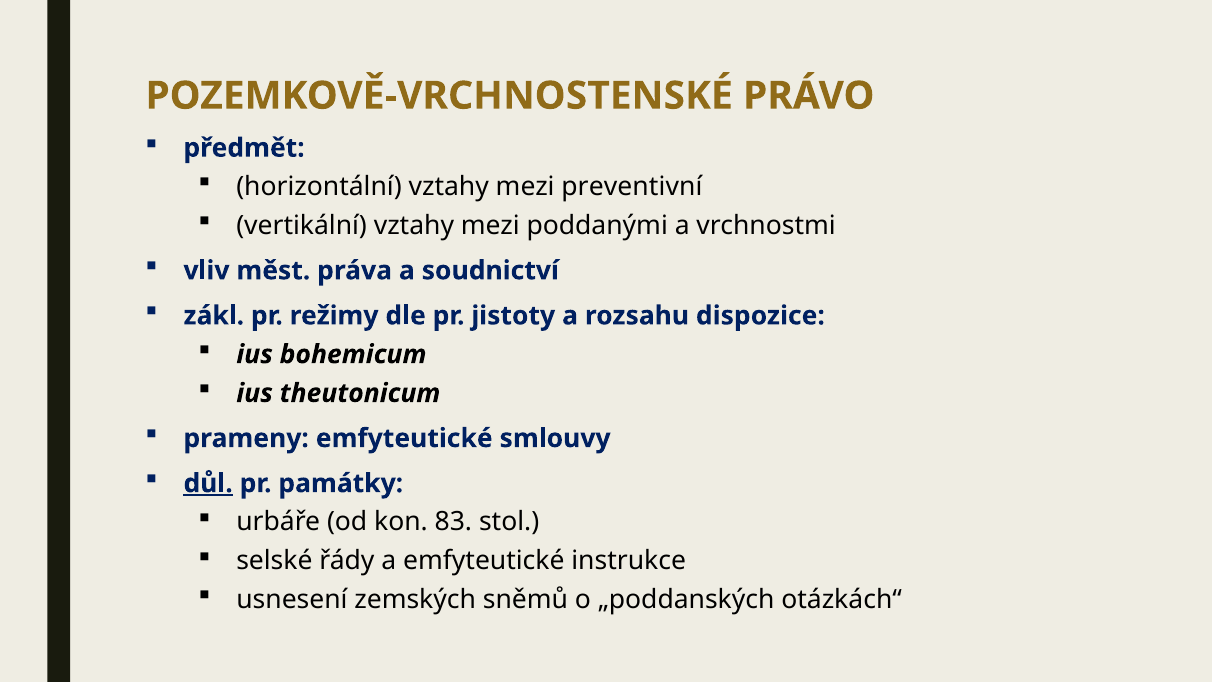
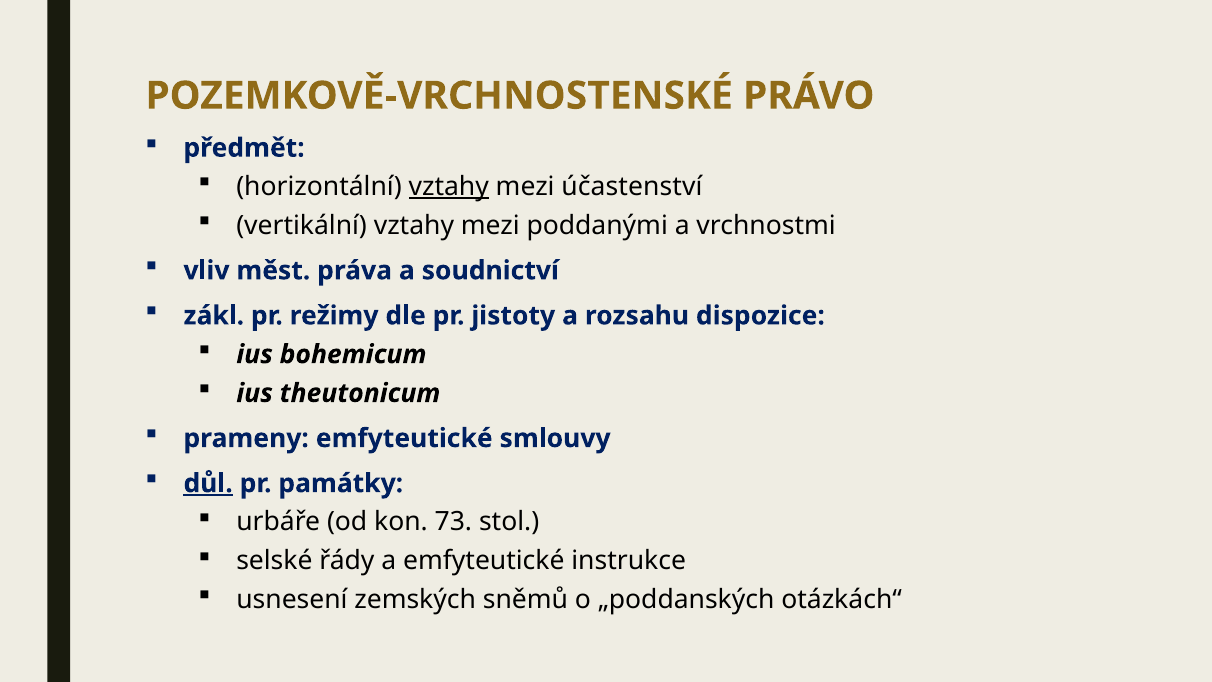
vztahy underline: none -> present (449, 187)
preventivní: preventivní -> účastenství (632, 187)
83: 83 -> 73 (453, 522)
